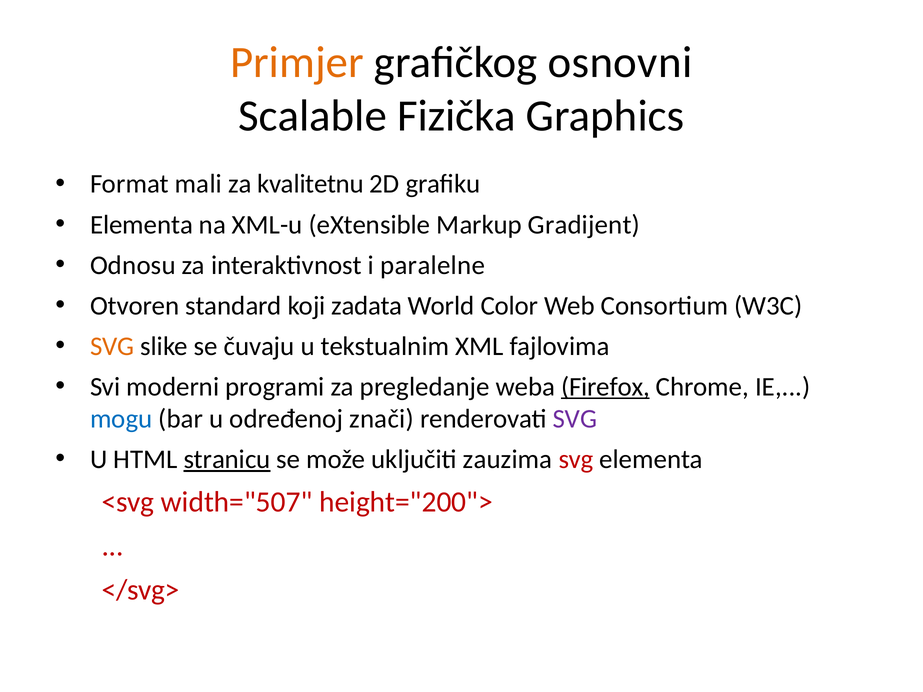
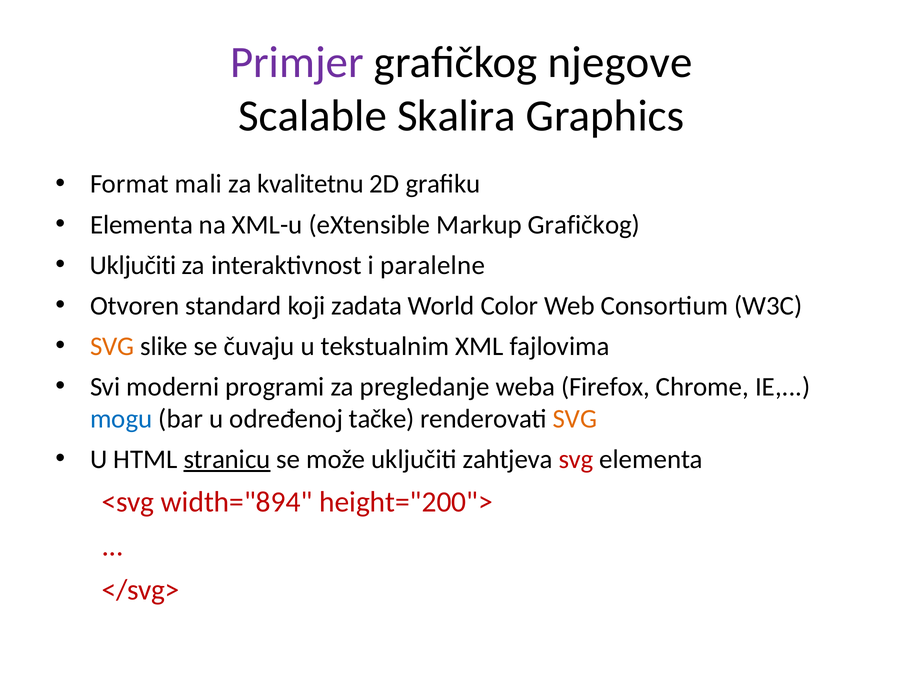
Primjer colour: orange -> purple (297, 62)
osnovni: osnovni -> njegove (620, 62)
Fizička: Fizička -> Skalira (456, 116)
Markup Gradijent: Gradijent -> Grafičkog (584, 225)
Odnosu: Odnosu -> Uključiti (133, 265)
Firefox underline: present -> none (606, 387)
znači: znači -> tačke (382, 419)
SVG colour: purple -> orange (575, 419)
zauzima: zauzima -> zahtjeva (508, 460)
width="507: width="507 -> width="894 (237, 502)
